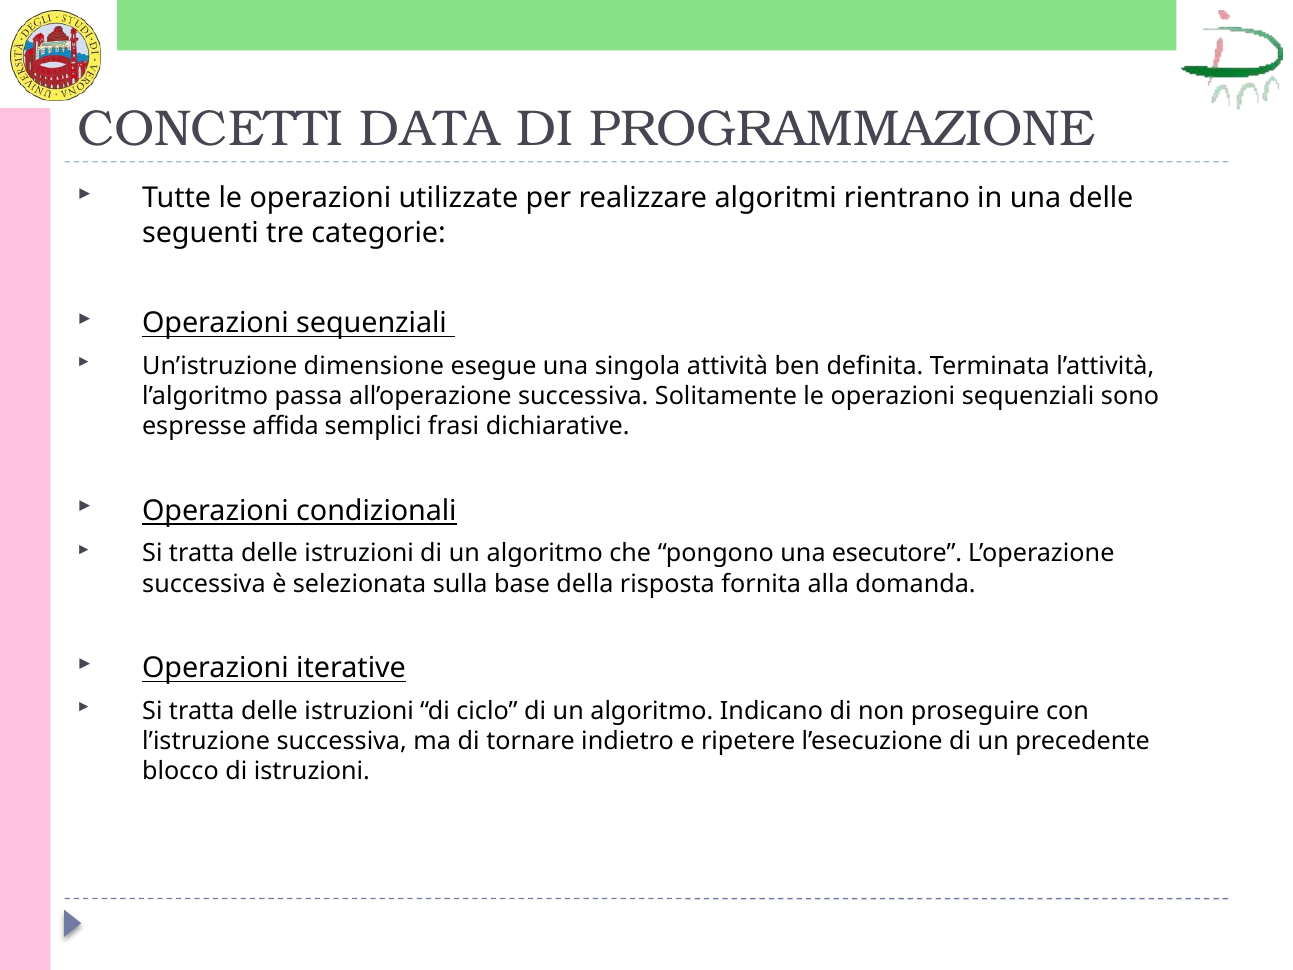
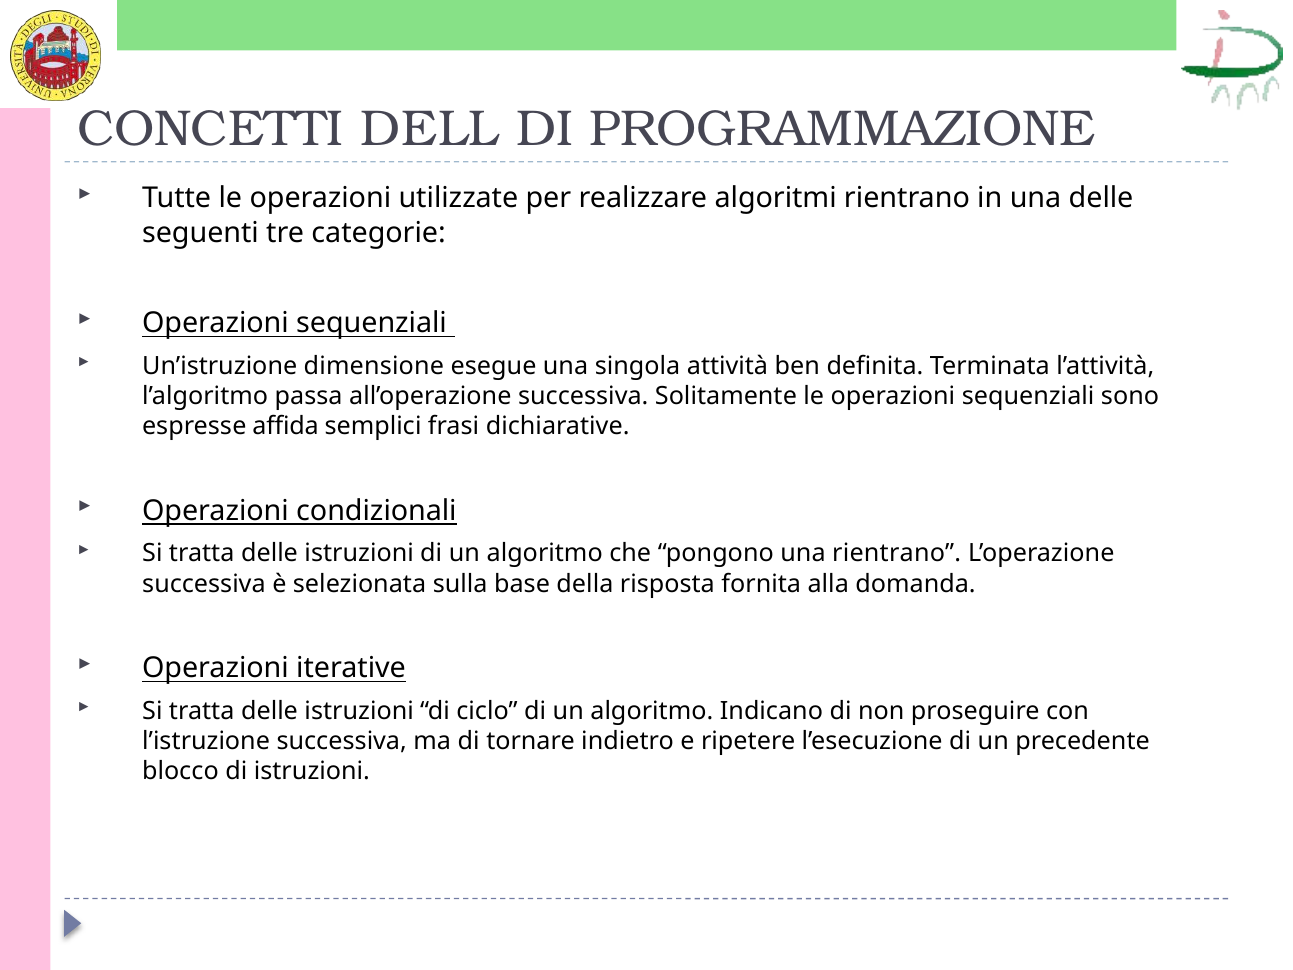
DATA: DATA -> DELL (430, 128)
una esecutore: esecutore -> rientrano (897, 554)
